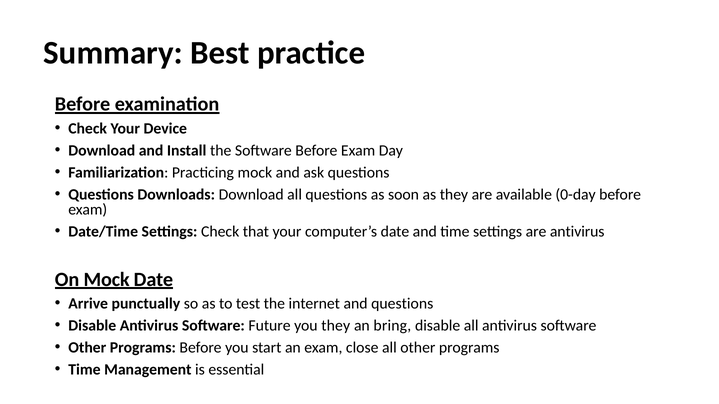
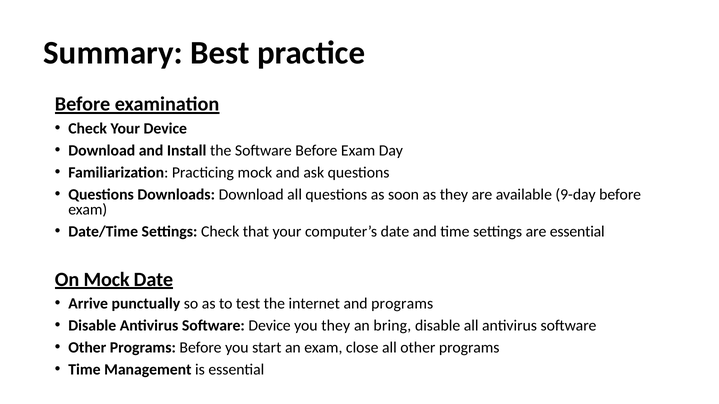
0-day: 0-day -> 9-day (576, 195)
are antivirus: antivirus -> essential (577, 232)
and questions: questions -> programs (402, 304)
Software Future: Future -> Device (270, 326)
